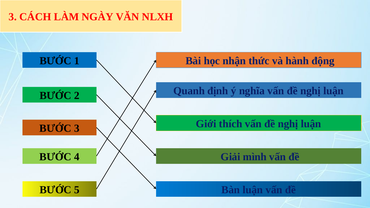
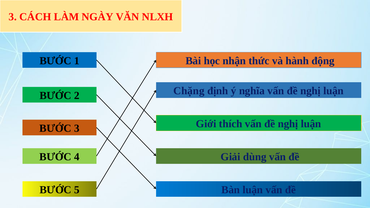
Quanh: Quanh -> Chặng (189, 91)
mình: mình -> dùng (255, 157)
